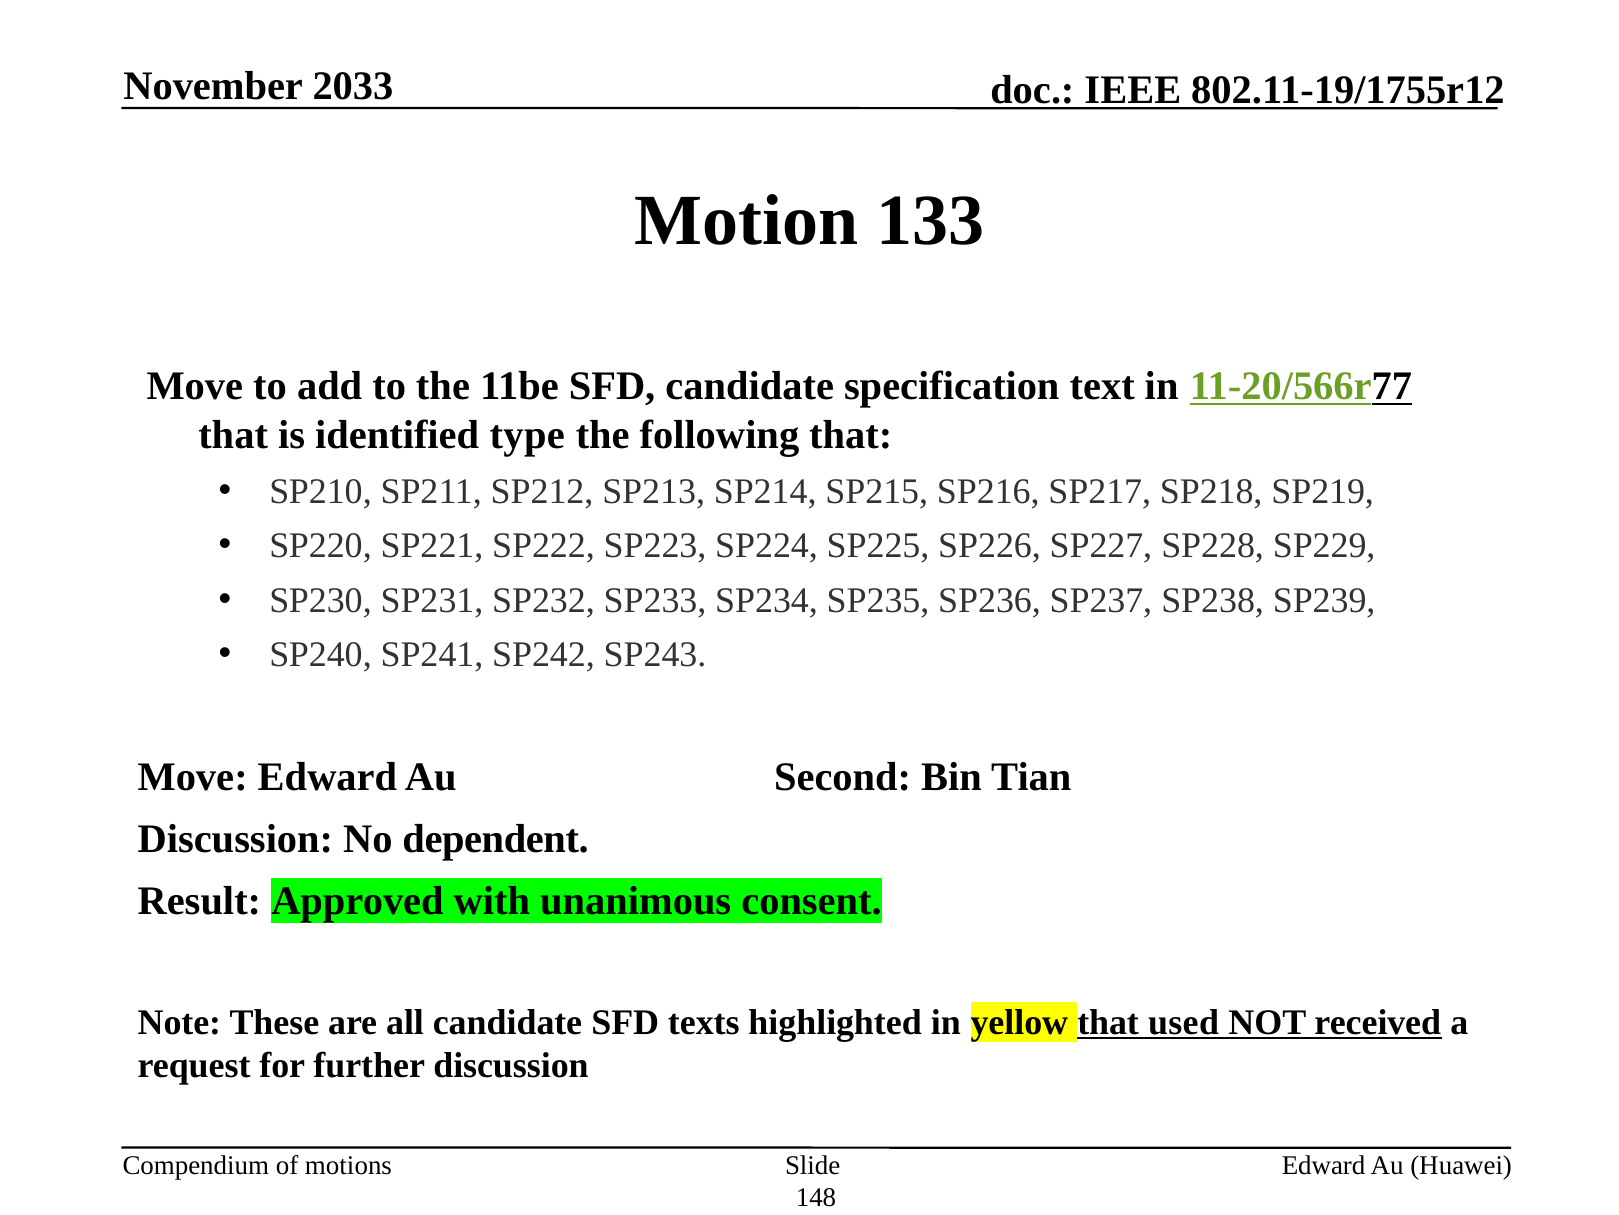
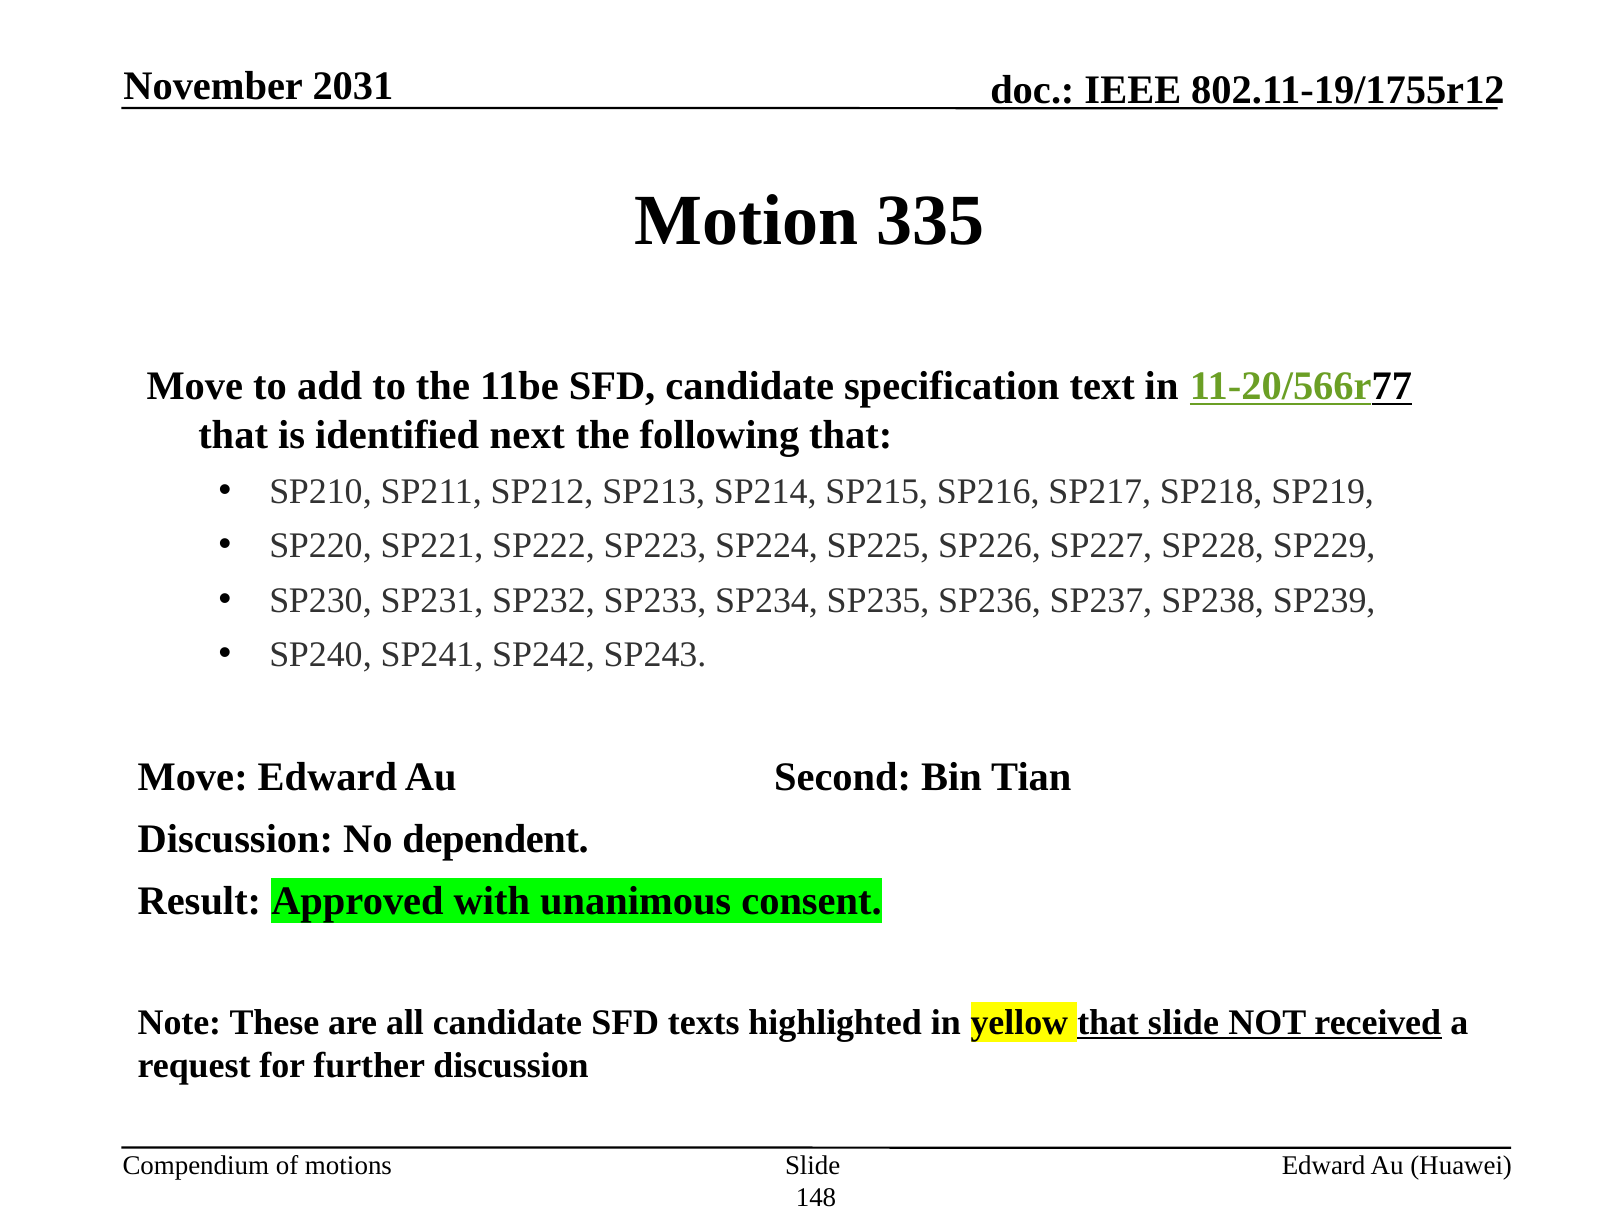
2033: 2033 -> 2031 (353, 86)
133: 133 -> 335 (930, 221)
type: type -> next (527, 435)
that used: used -> slide (1184, 1022)
